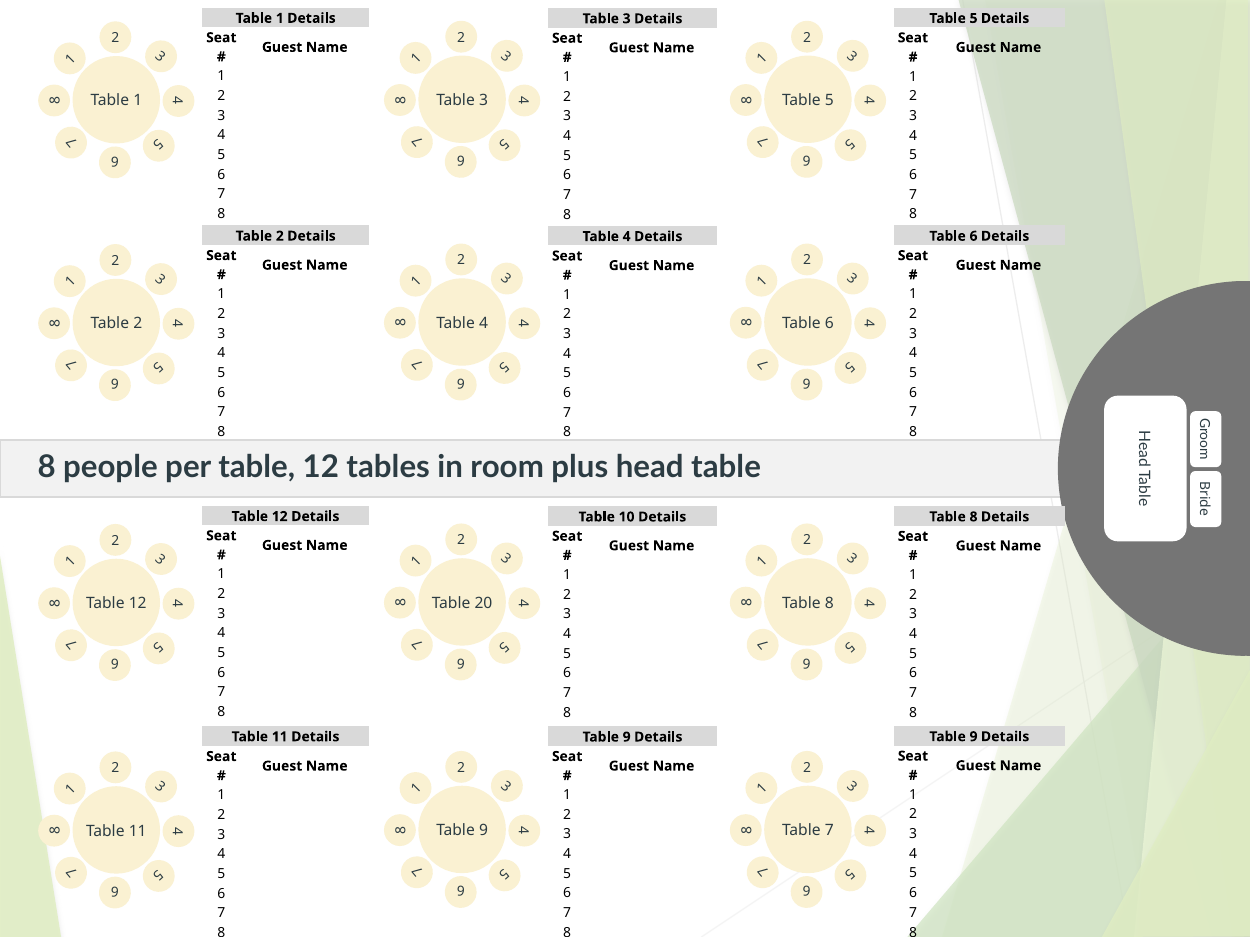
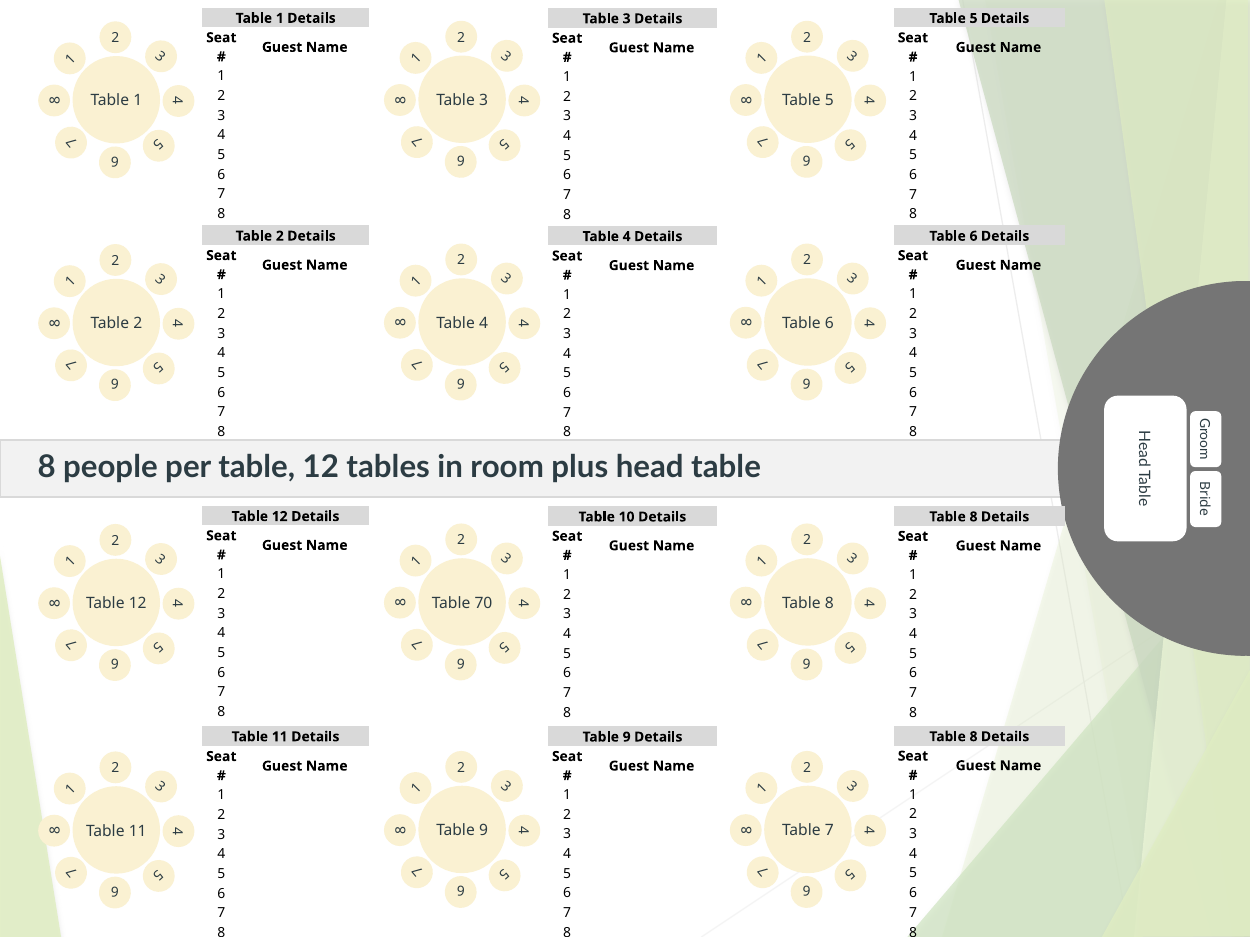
20: 20 -> 70 (484, 603)
9: 9 -> 8 (974, 737)
